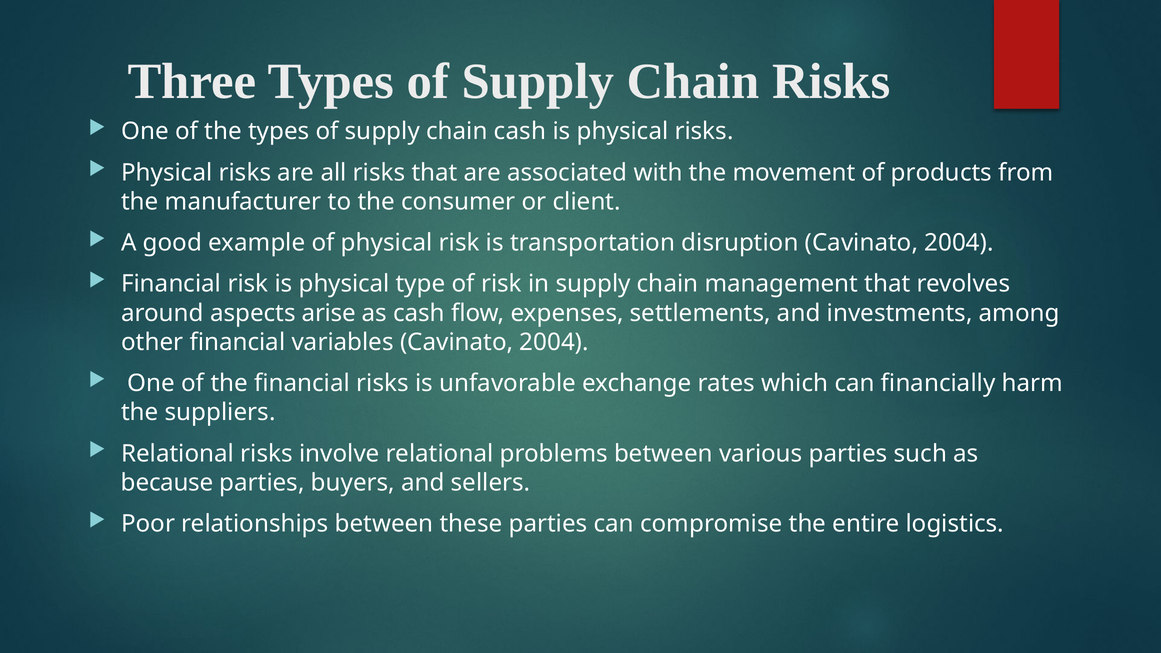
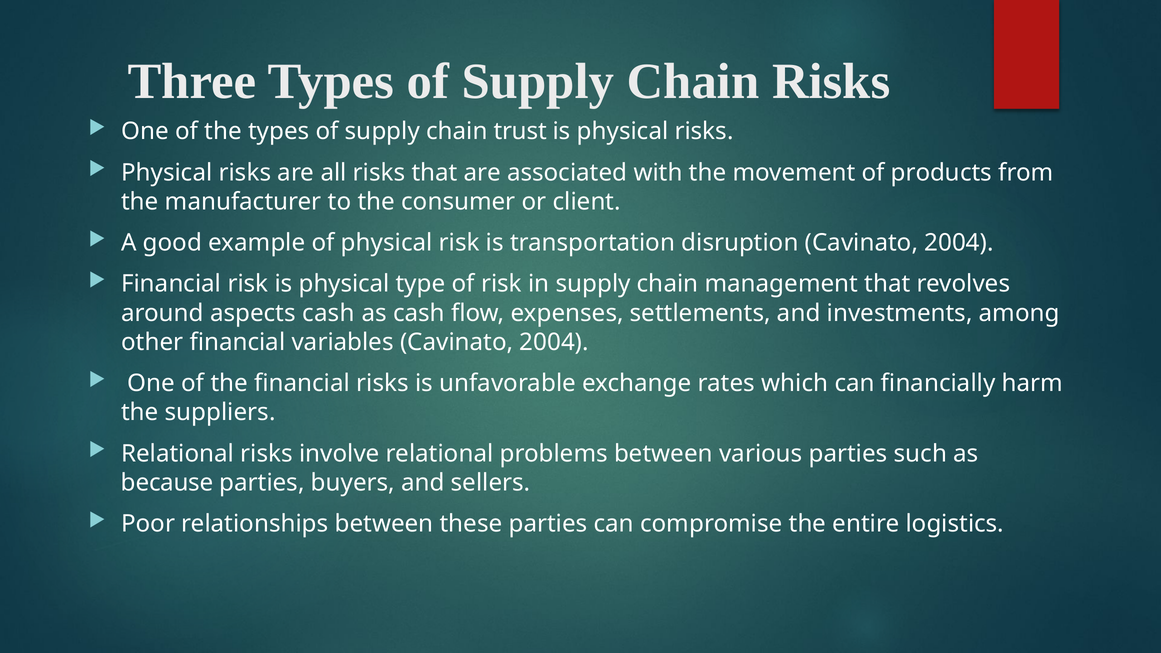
chain cash: cash -> trust (520, 131)
aspects arise: arise -> cash (329, 313)
